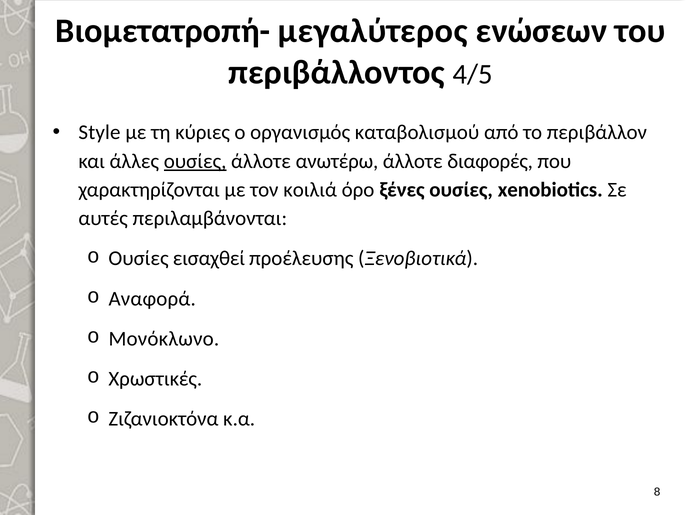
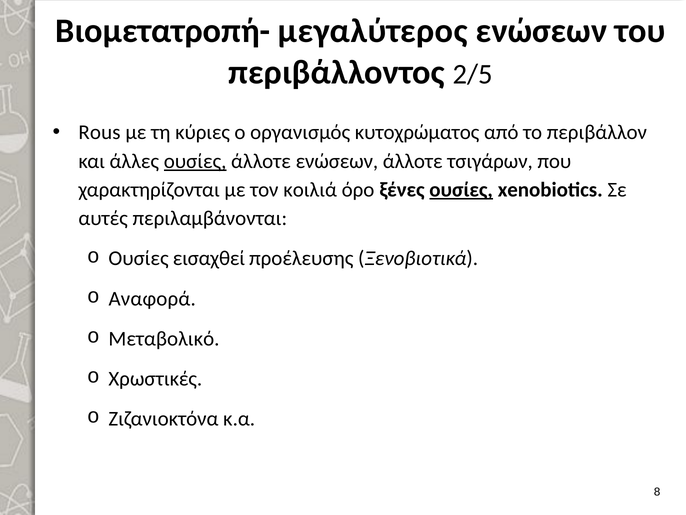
4/5: 4/5 -> 2/5 (473, 74)
Style: Style -> Rous (99, 132)
καταβολισμού: καταβολισμού -> κυτοχρώματος (417, 132)
άλλοτε ανωτέρω: ανωτέρω -> ενώσεων (337, 161)
διαφορές: διαφορές -> τσιγάρων (490, 161)
ουσίες underline: none -> present (461, 190)
Μονόκλωνο: Μονόκλωνο -> Μεταβολικό (164, 338)
